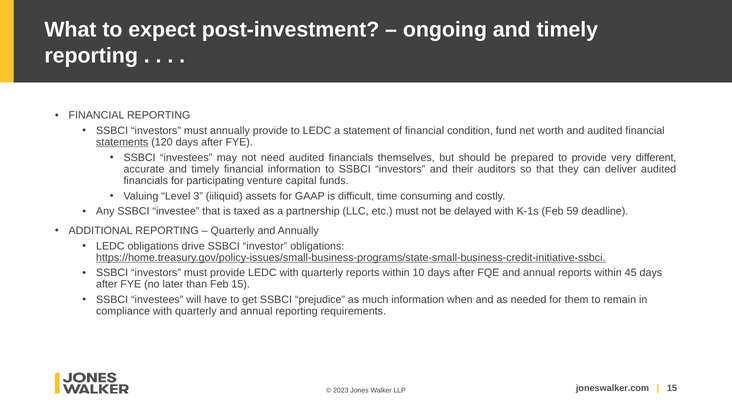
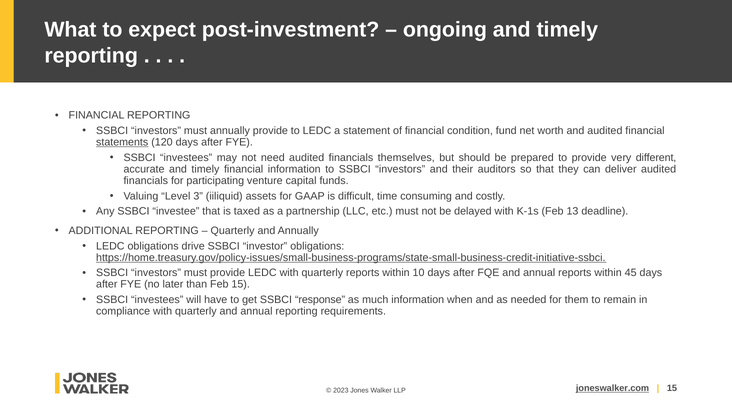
59: 59 -> 13 (572, 211)
prejudice: prejudice -> response (320, 300)
joneswalker.com underline: none -> present (613, 388)
